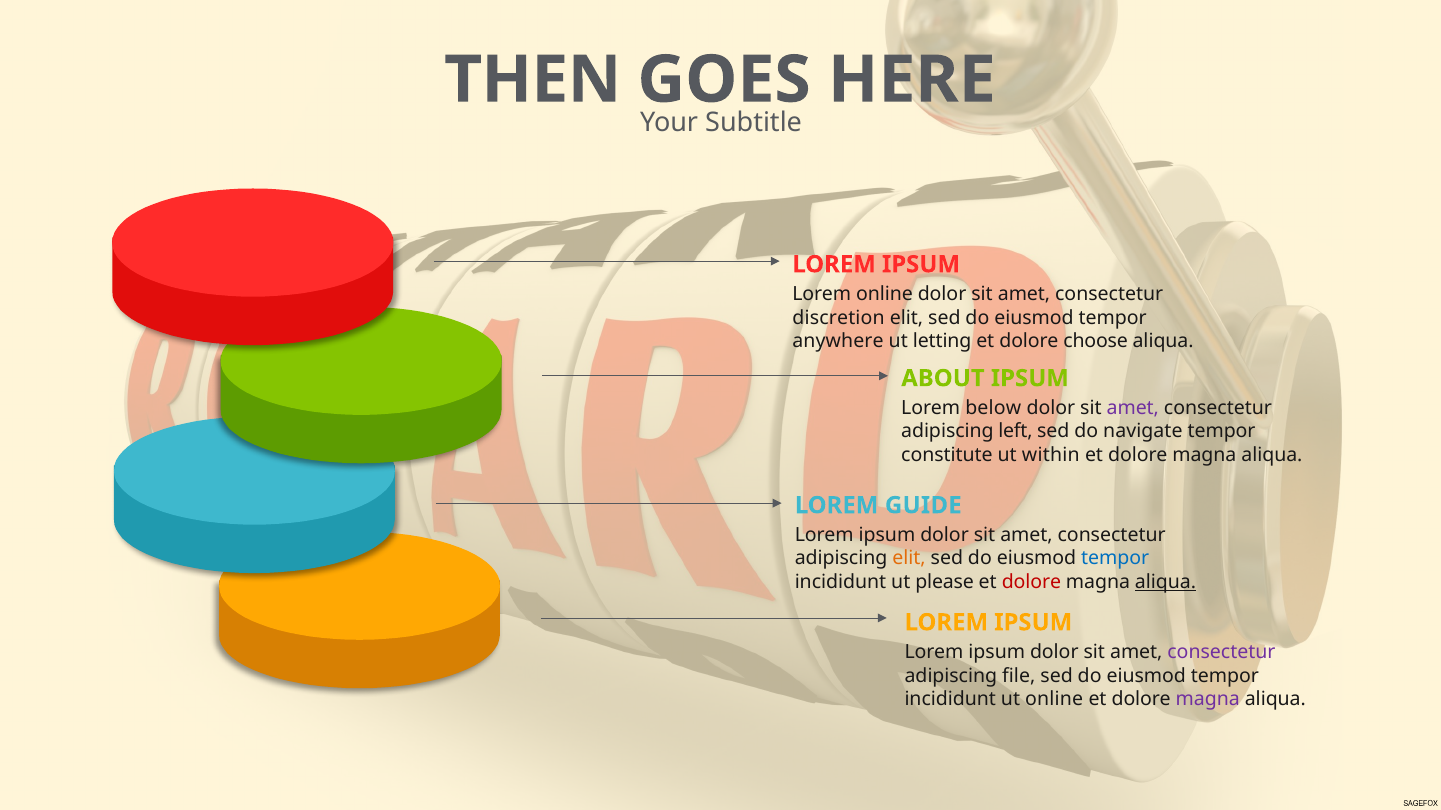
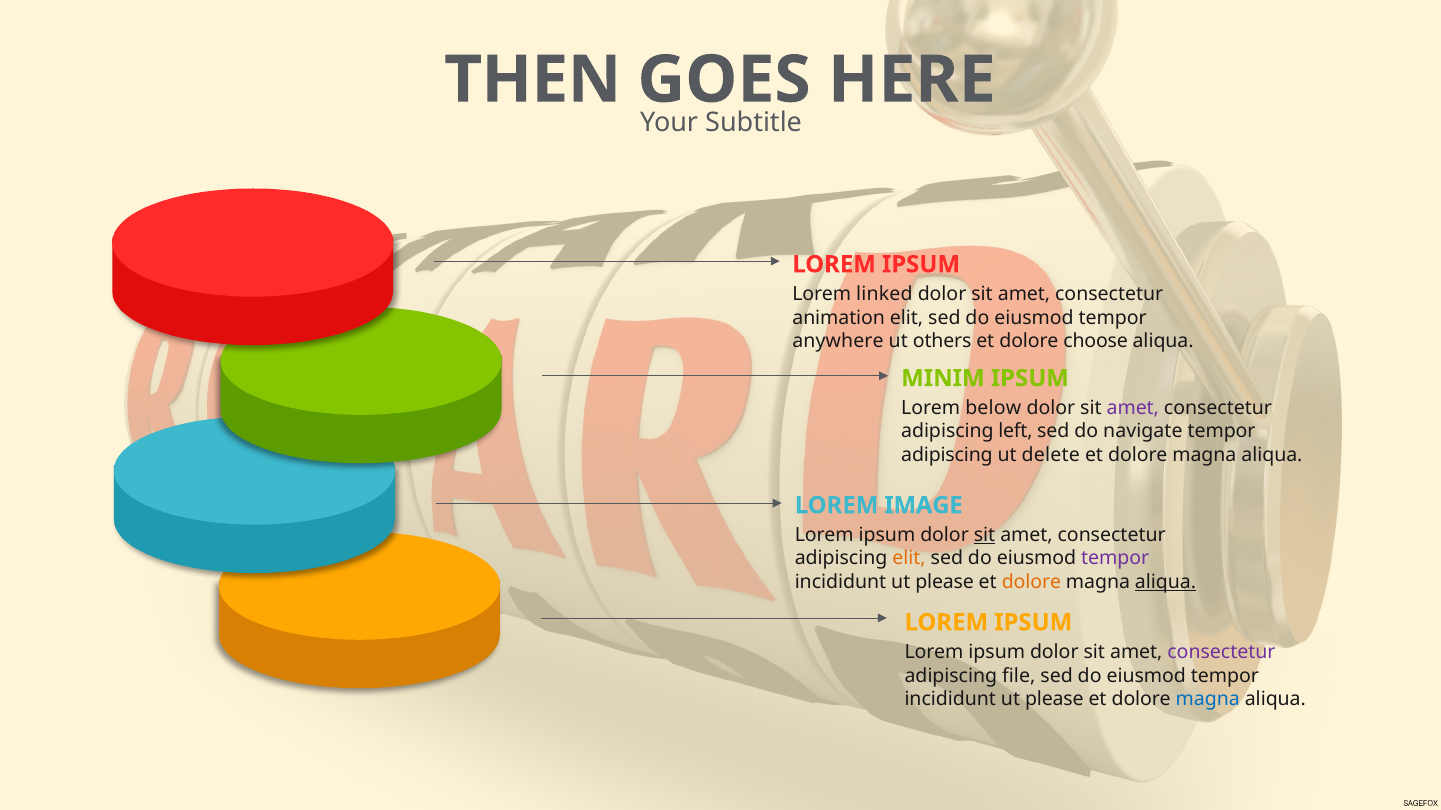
Lorem online: online -> linked (884, 294)
discretion: discretion -> animation (839, 318)
letting: letting -> others (942, 341)
ABOUT: ABOUT -> MINIM (943, 379)
constitute: constitute -> adipiscing (947, 455)
within: within -> delete (1051, 455)
GUIDE: GUIDE -> IMAGE (924, 506)
sit underline: none -> present (985, 535)
tempor colour: blue -> purple (1115, 559)
dolore colour: red -> orange (1031, 582)
online: online -> please (1054, 699)
magna colour: purple -> blue (1208, 699)
